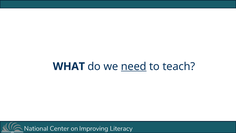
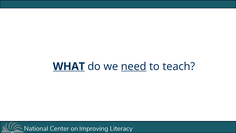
WHAT underline: none -> present (69, 66)
